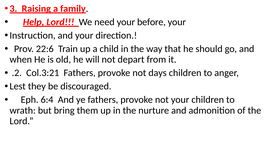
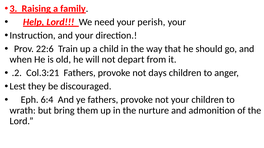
before: before -> perish (151, 22)
